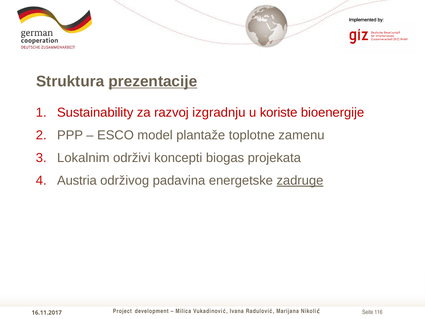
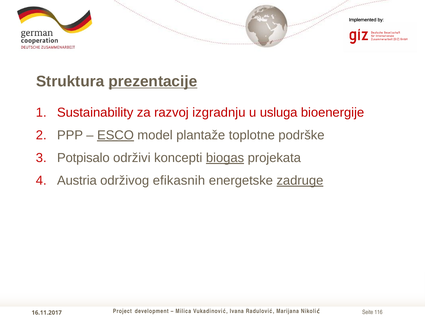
koriste: koriste -> usluga (279, 113)
ESCO underline: none -> present (115, 135)
zamenu: zamenu -> podrške (301, 135)
Lokalnim: Lokalnim -> Potpisalo (83, 158)
biogas underline: none -> present (225, 158)
padavina: padavina -> efikasnih (179, 180)
